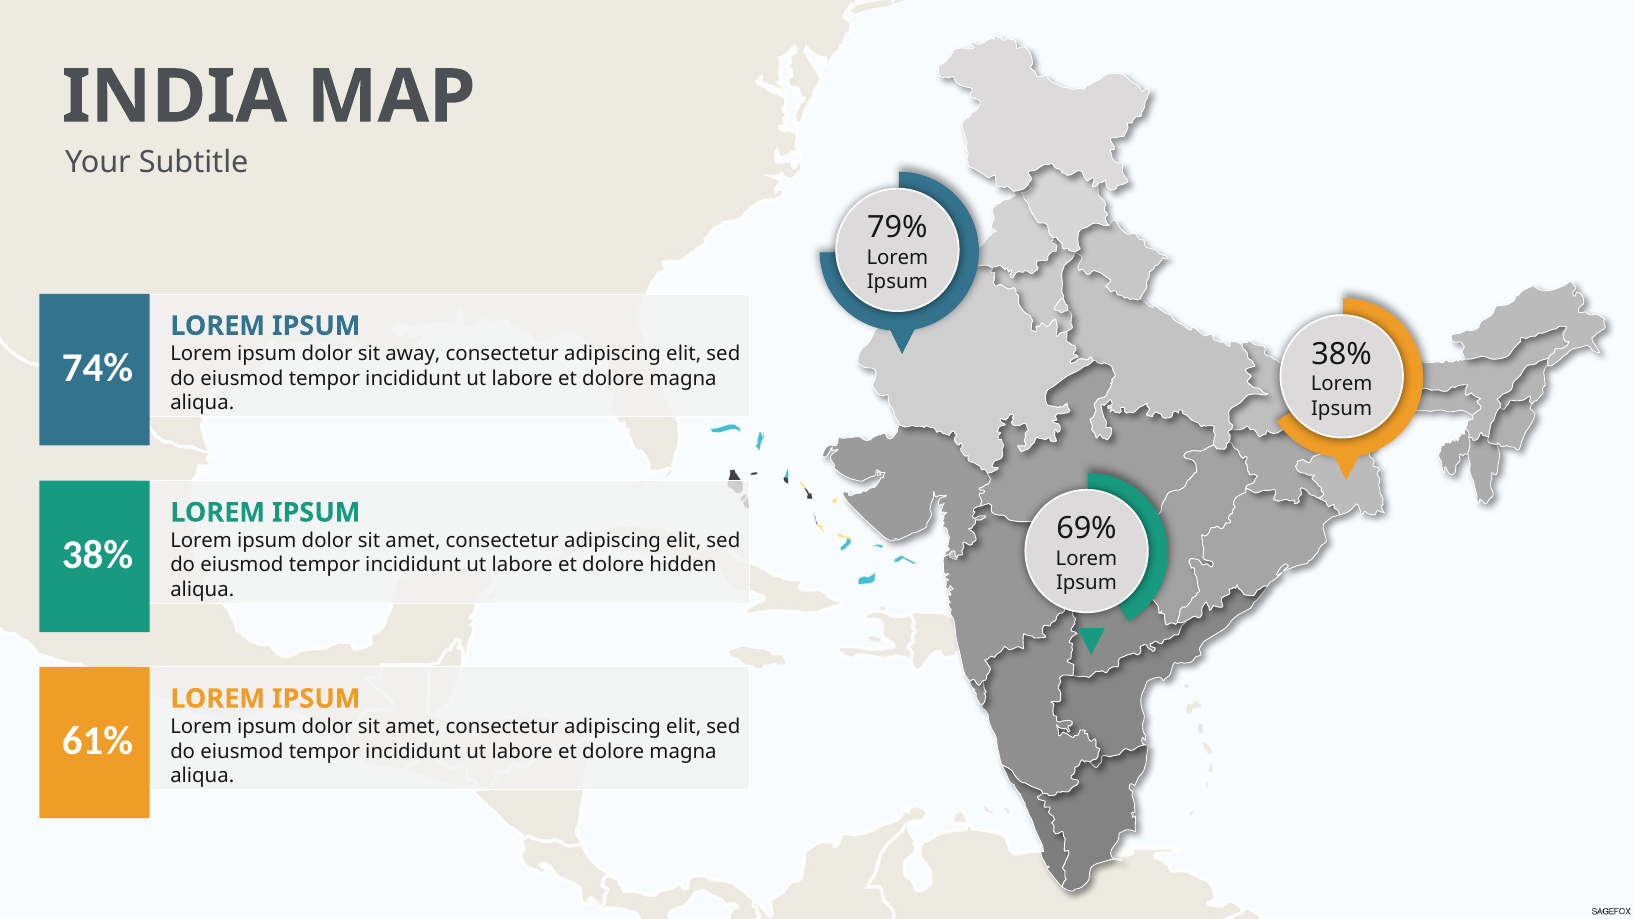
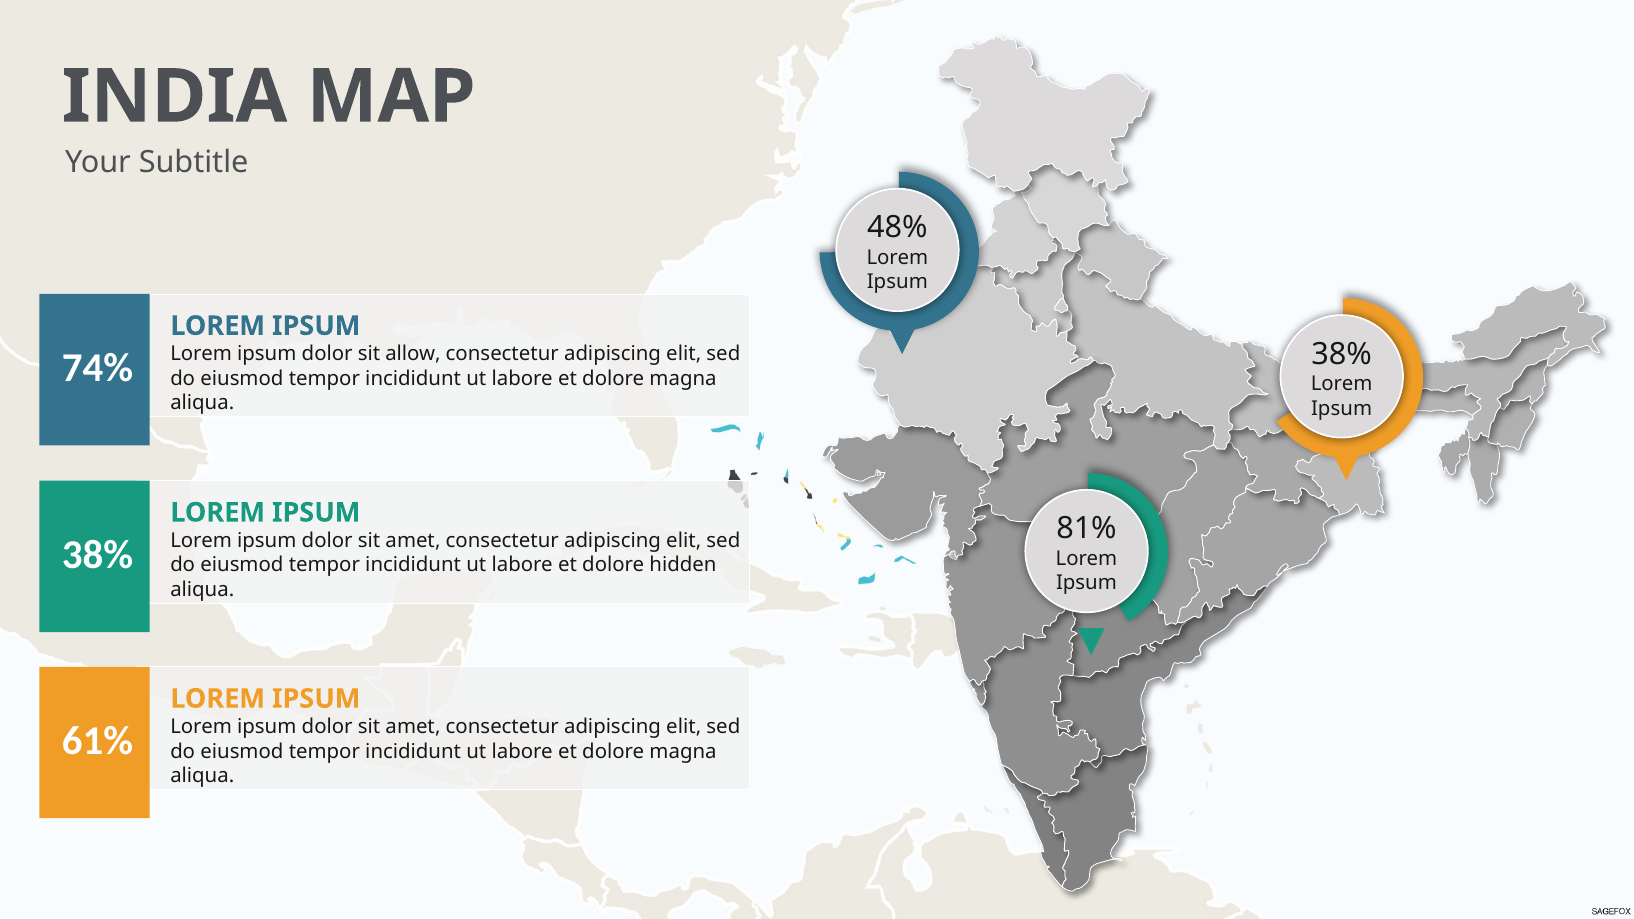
79%: 79% -> 48% (897, 228)
away: away -> allow (413, 354)
69%: 69% -> 81% (1086, 529)
